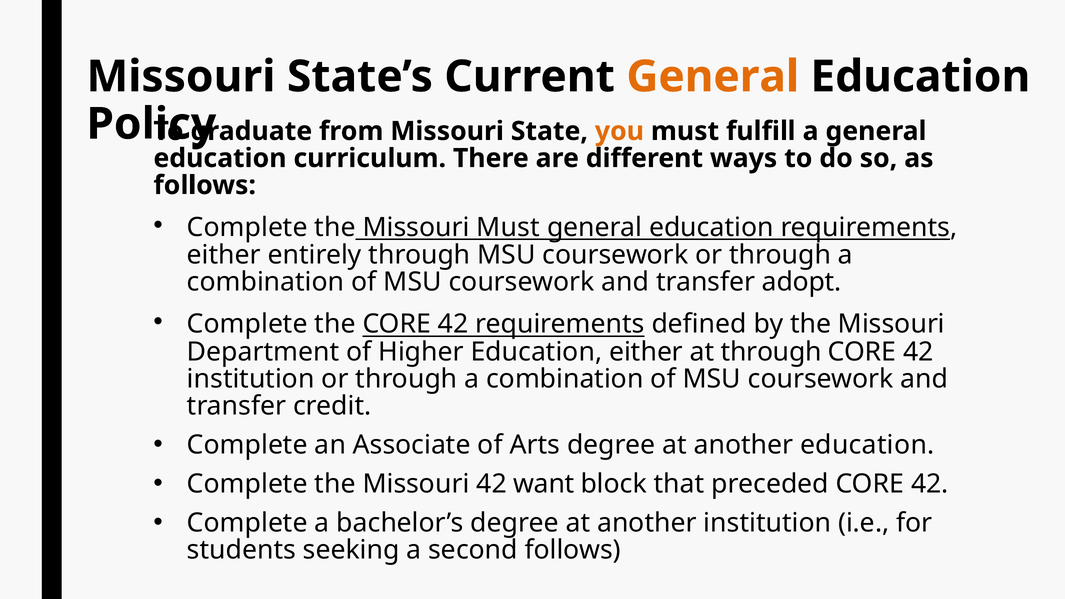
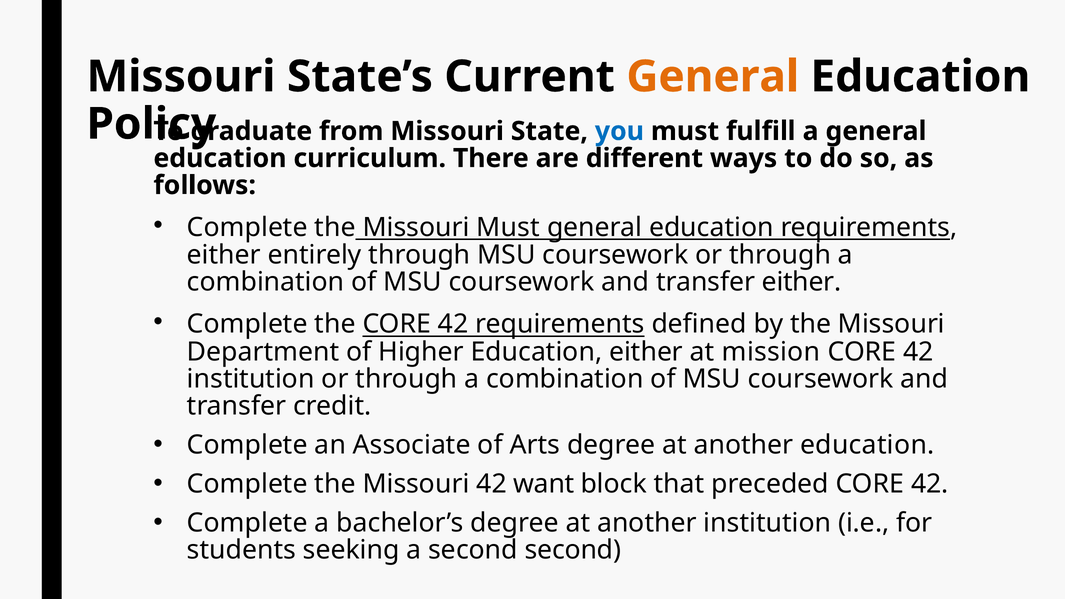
you colour: orange -> blue (619, 131)
transfer adopt: adopt -> either (802, 282)
at through: through -> mission (771, 352)
second follows: follows -> second (573, 550)
